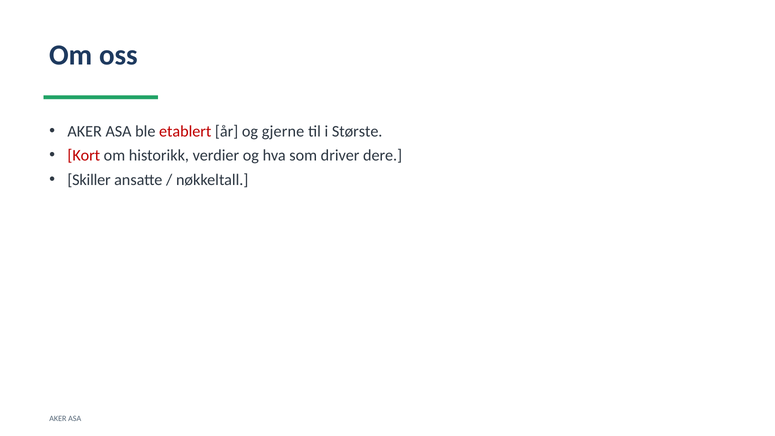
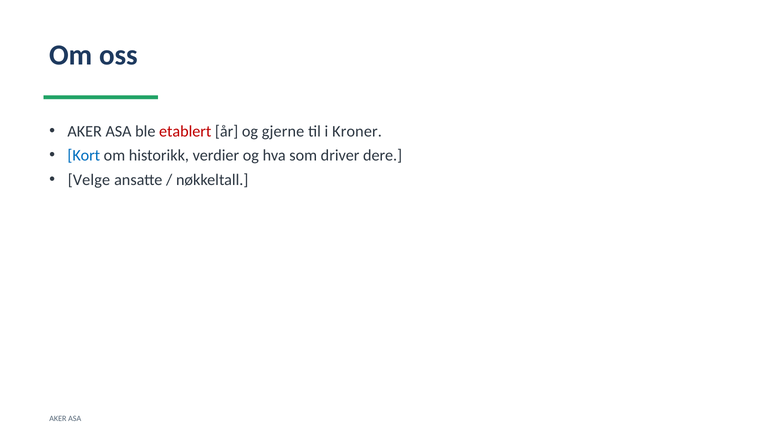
Største: Største -> Kroner (357, 131)
Kort colour: red -> blue (84, 155)
Skiller: Skiller -> Velge (89, 180)
